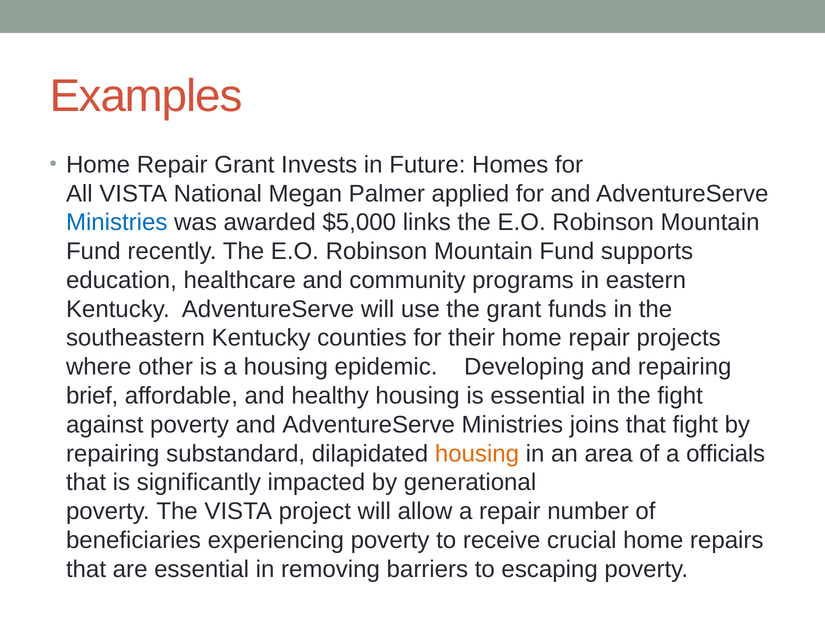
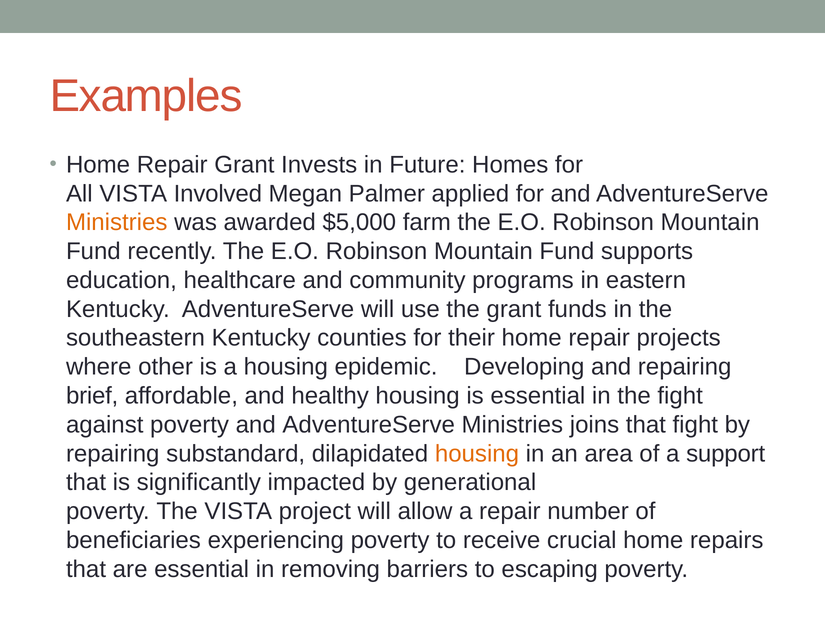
National: National -> Involved (218, 194)
Ministries colour: blue -> orange (117, 222)
links: links -> farm (427, 222)
officials: officials -> support (726, 453)
